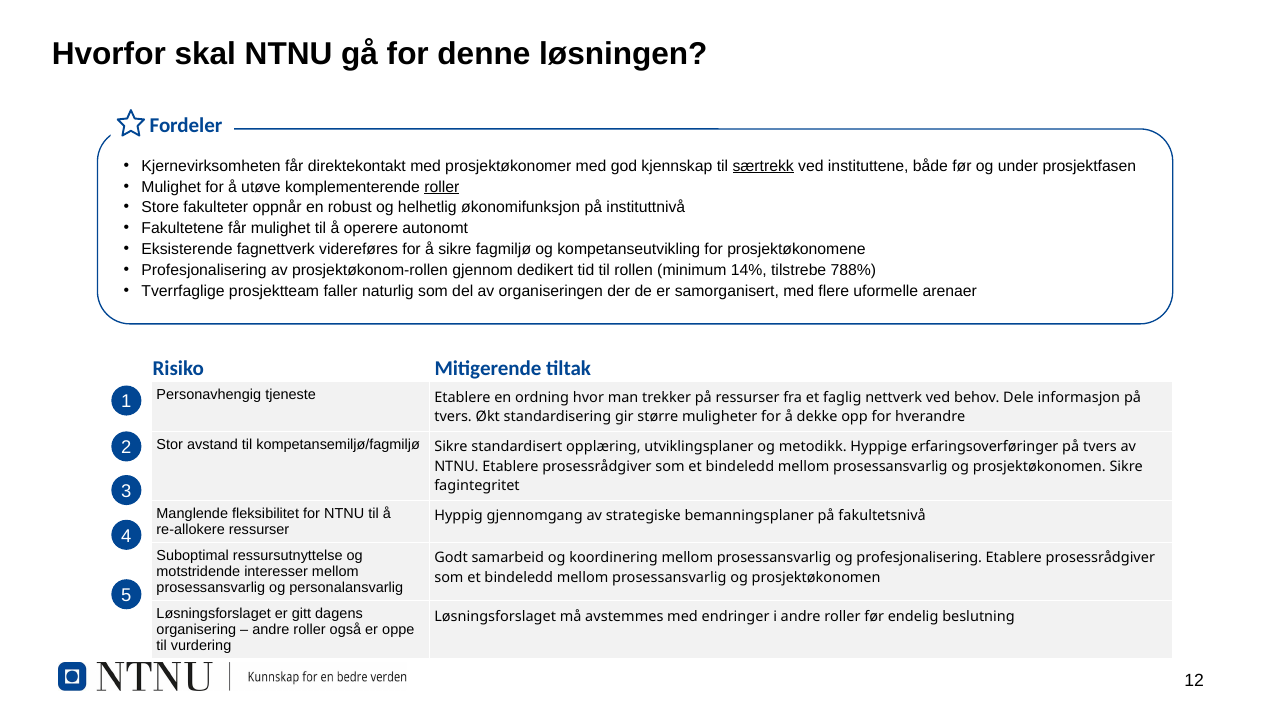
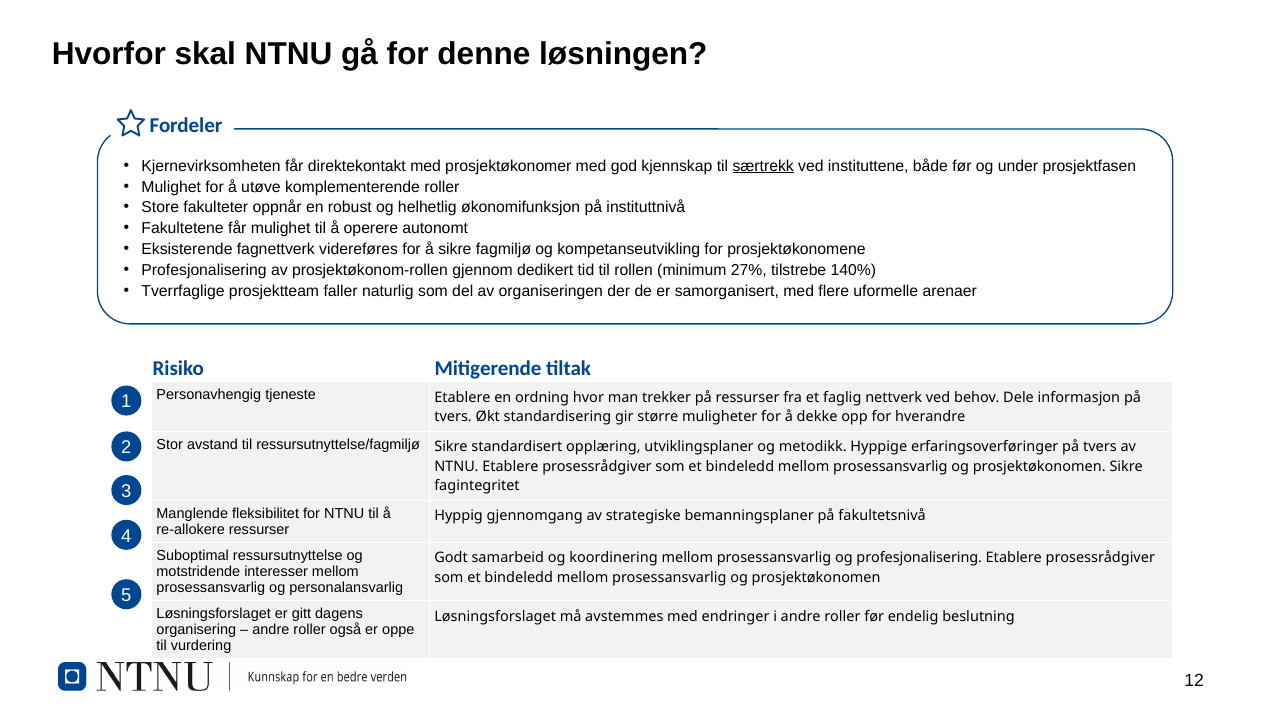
roller underline: present -> none (442, 187)
14%: 14% -> 27% (749, 270)
788%: 788% -> 140% (853, 270)
kompetansemiljø/fagmiljø: kompetansemiljø/fagmiljø -> ressursutnyttelse/fagmiljø (338, 445)
